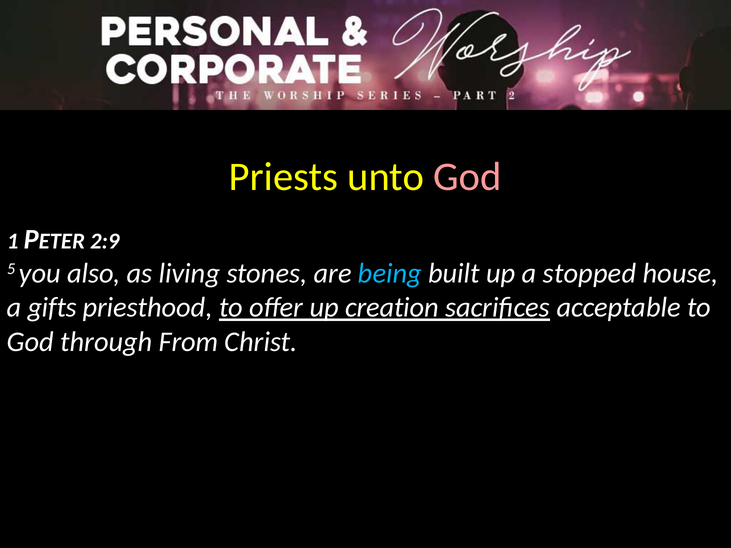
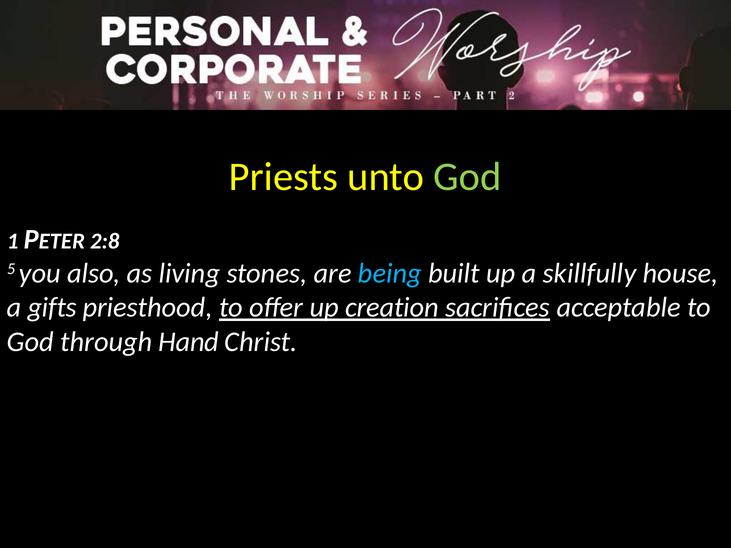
God colour: pink -> light green (467, 177)
2:9: 2:9 -> 2:8 (105, 241)
stopped: stopped -> skillfully (590, 274)
From: From -> Hand (189, 342)
